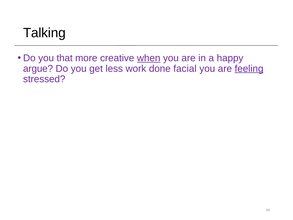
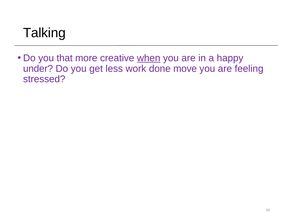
argue: argue -> under (38, 69)
facial: facial -> move (185, 69)
feeling underline: present -> none (249, 69)
